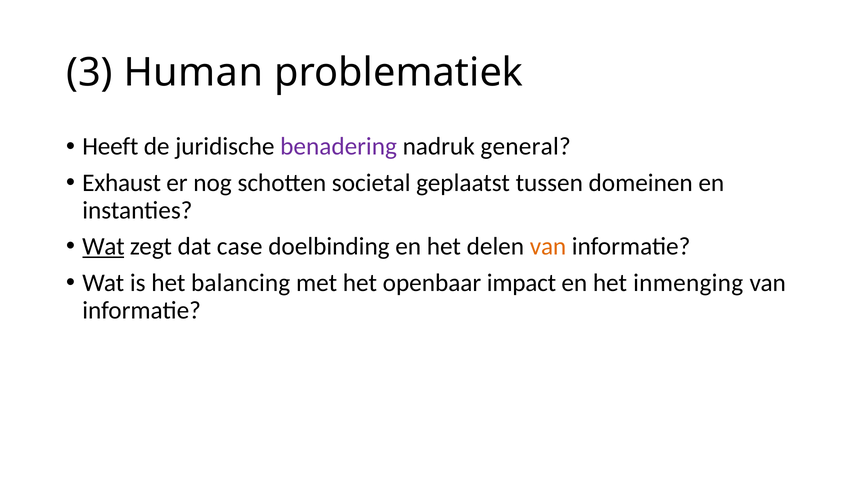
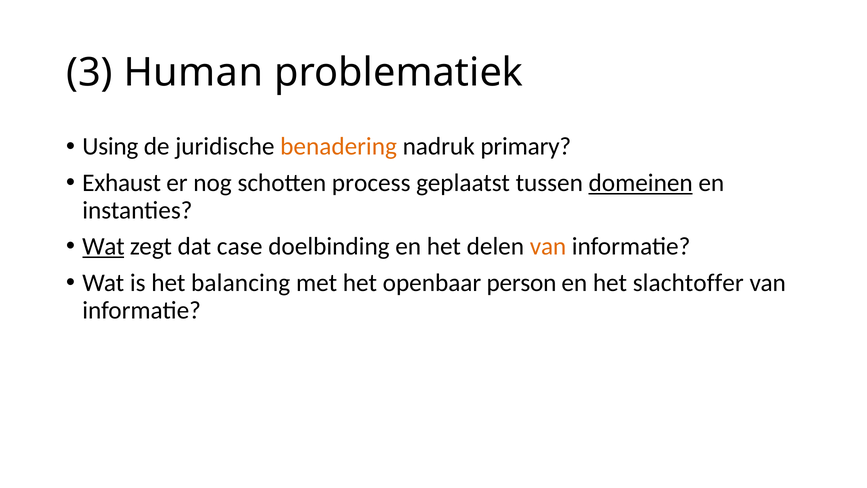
Heeft: Heeft -> Using (110, 147)
benadering colour: purple -> orange (339, 147)
general: general -> primary (526, 147)
societal: societal -> process (371, 183)
domeinen underline: none -> present (641, 183)
impact: impact -> person (521, 283)
inmenging: inmenging -> slachtoffer (688, 283)
